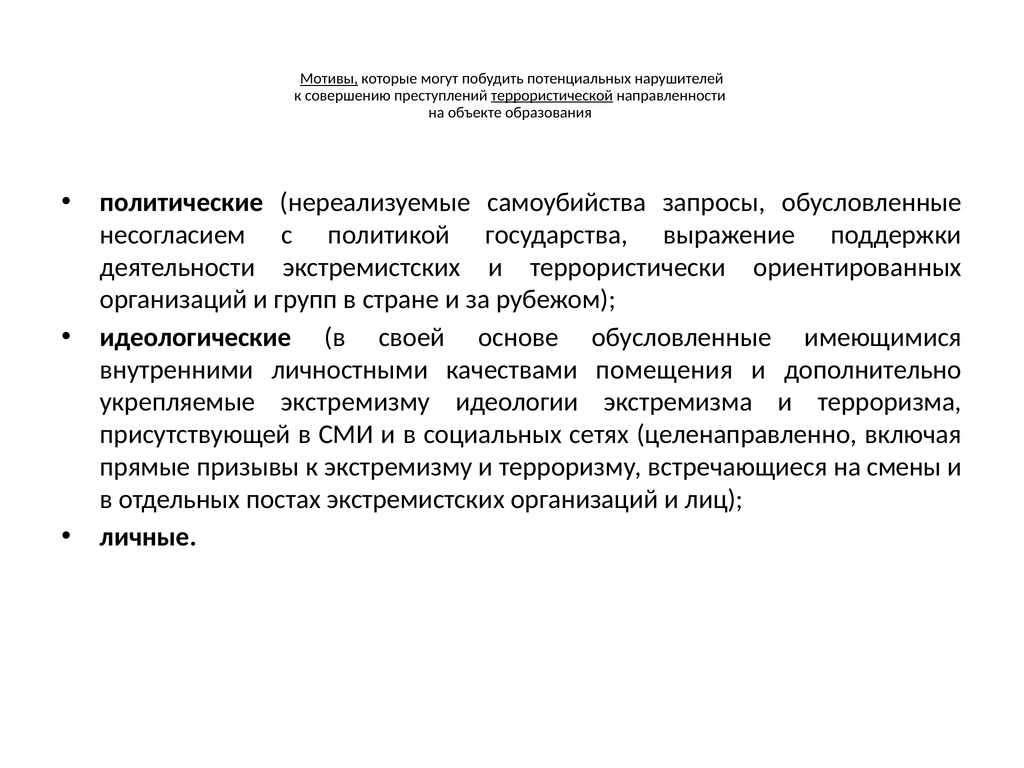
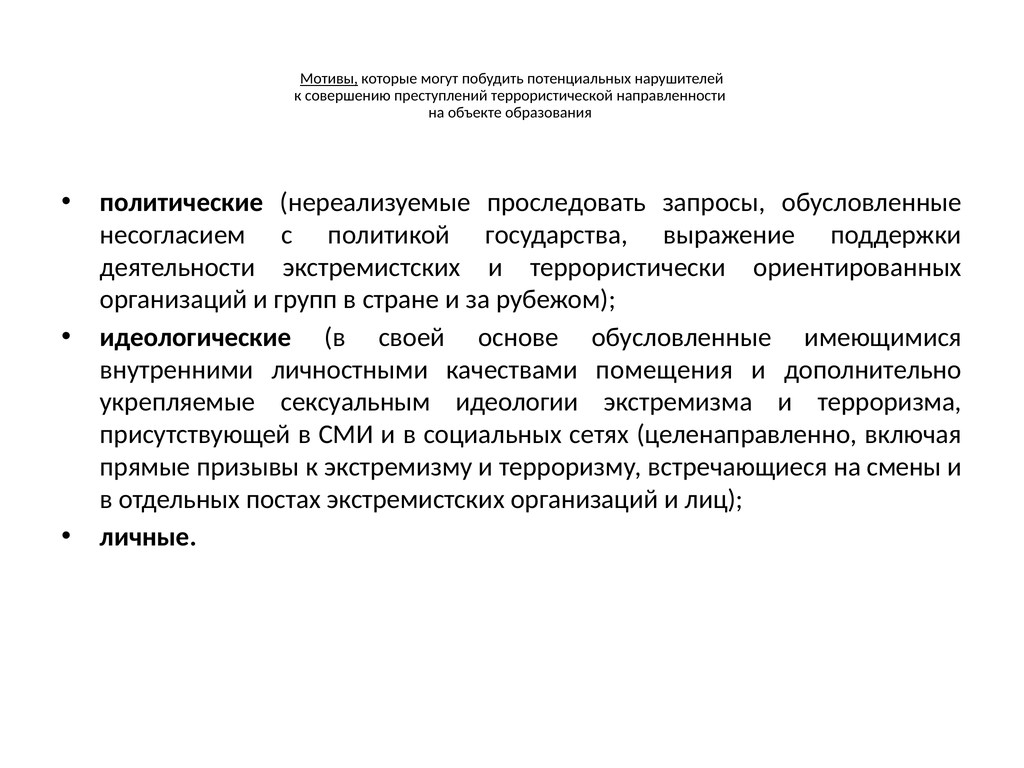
террористической underline: present -> none (552, 95)
самоубийства: самоубийства -> проследовать (567, 202)
укрепляемые экстремизму: экстремизму -> сексуальным (356, 402)
